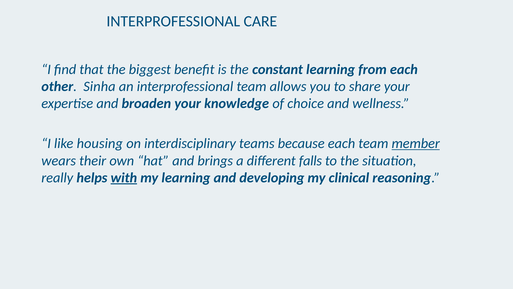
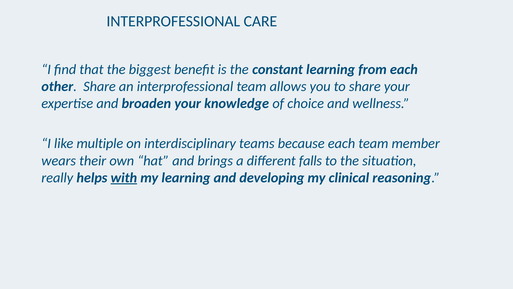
other Sinha: Sinha -> Share (100, 86)
housing: housing -> multiple (100, 143)
member underline: present -> none (416, 143)
